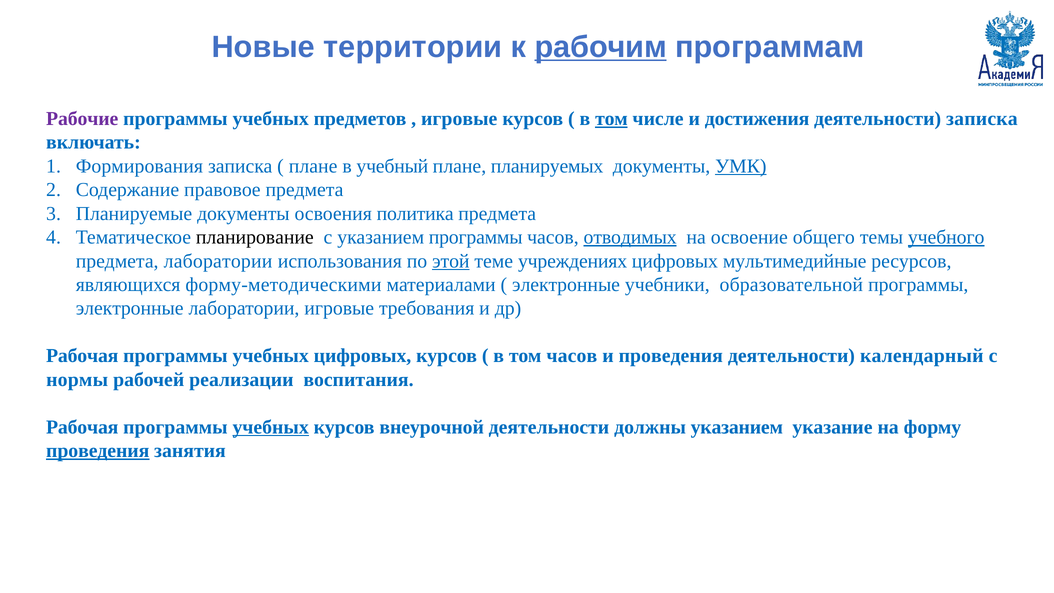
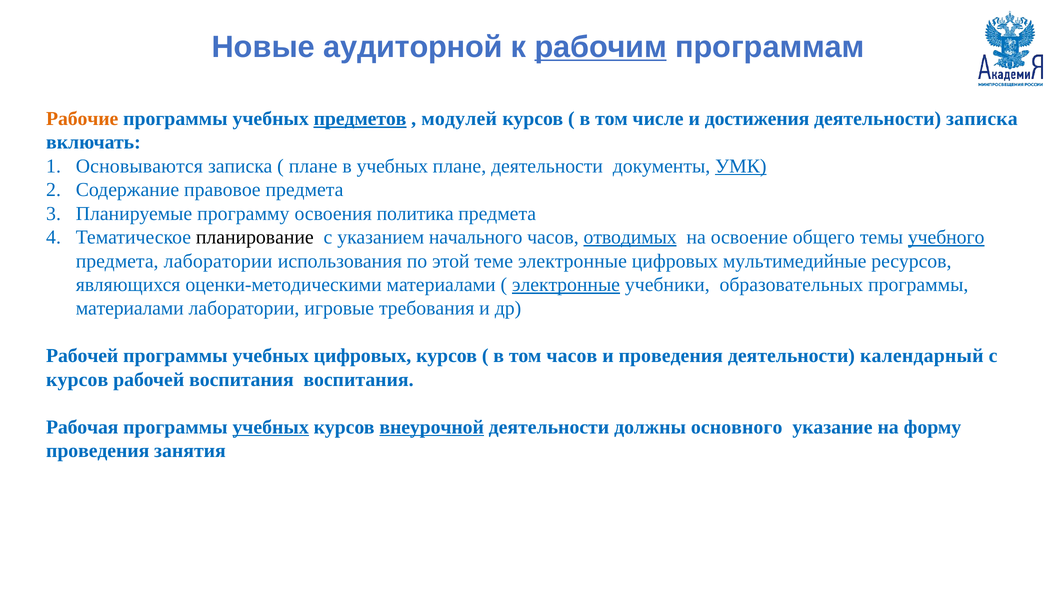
территории: территории -> аудиторной (413, 47)
Рабочие colour: purple -> orange (82, 119)
предметов underline: none -> present (360, 119)
игровые: игровые -> модулей (459, 119)
том underline: present -> none (612, 119)
Формирования: Формирования -> Основываются (139, 166)
в учебный: учебный -> учебных (392, 166)
плане планируемых: планируемых -> деятельности (547, 166)
Планируемые документы: документы -> программу (243, 214)
указанием программы: программы -> начального (476, 237)
этой underline: present -> none (451, 261)
теме учреждениях: учреждениях -> электронные (572, 261)
форму-методическими: форму-методическими -> оценки-методическими (284, 285)
электронные underline: none -> present (566, 285)
образовательной: образовательной -> образовательных (791, 285)
электронные: электронные -> материалами (130, 308)
Рабочая: Рабочая -> Рабочей (82, 356)
нормы: нормы -> курсов (77, 380)
рабочей реализации: реализации -> воспитания (241, 380)
внеурочной underline: none -> present (432, 427)
должны указанием: указанием -> основного (737, 427)
проведения underline: present -> none (98, 451)
